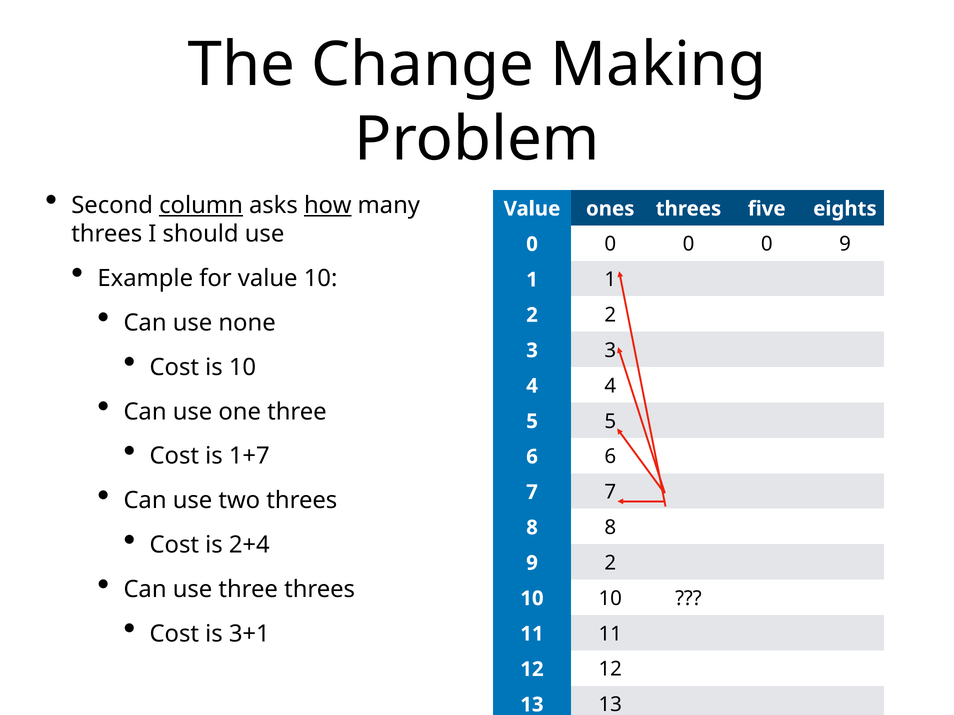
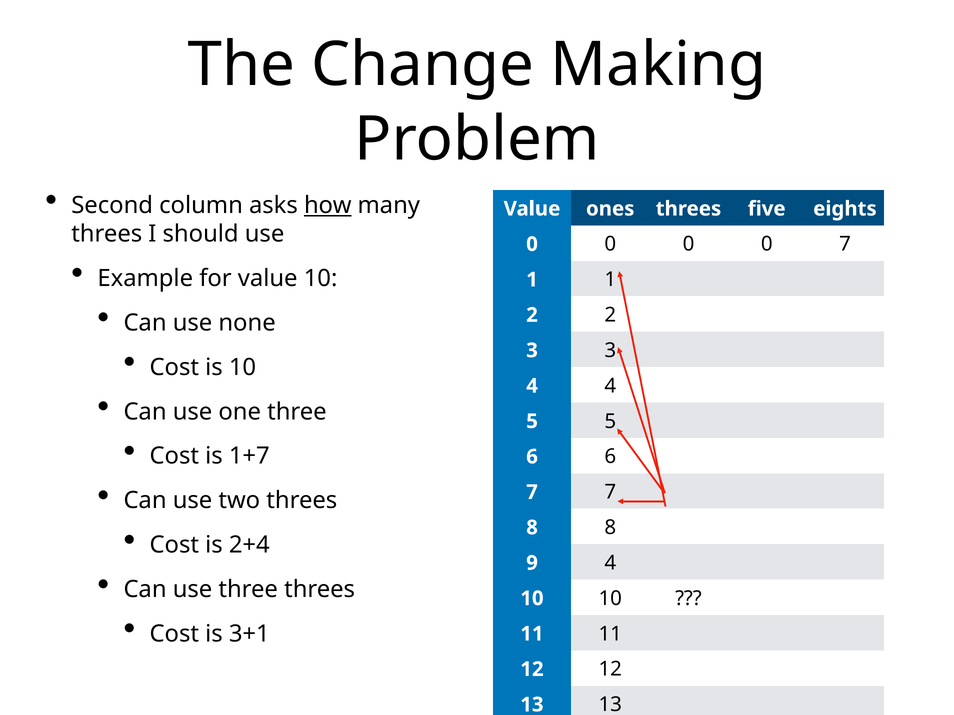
column underline: present -> none (201, 205)
0 9: 9 -> 7 (845, 244)
9 2: 2 -> 4 (610, 563)
